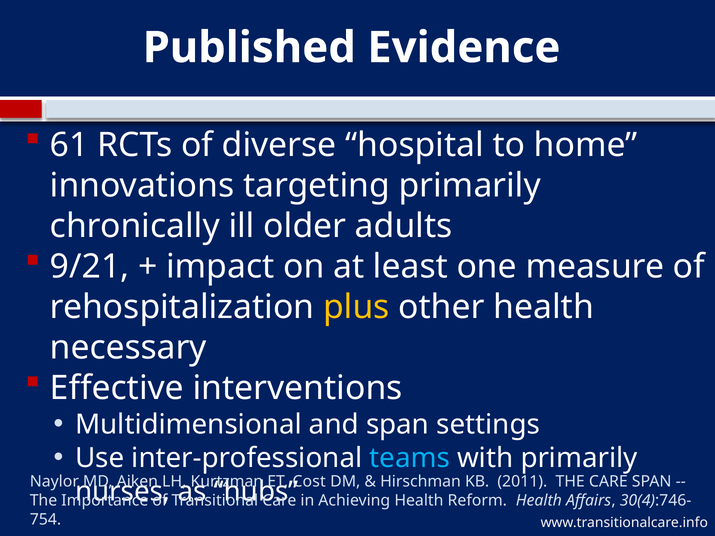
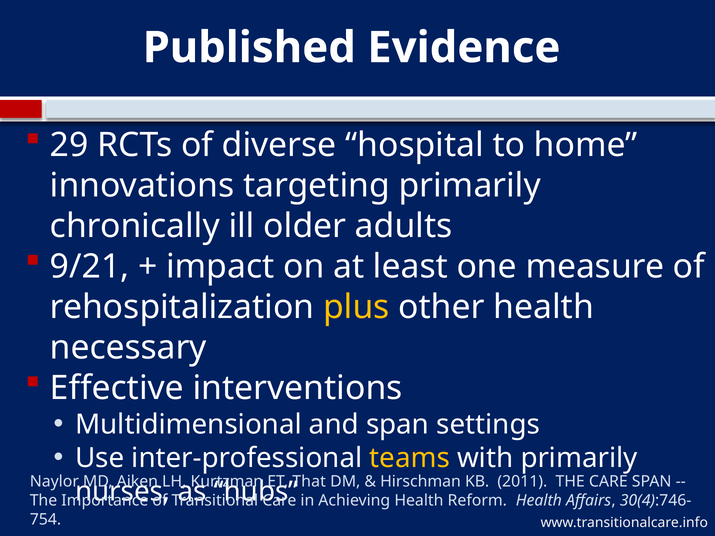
61: 61 -> 29 (69, 145)
teams colour: light blue -> yellow (410, 458)
Cost: Cost -> That (309, 482)
